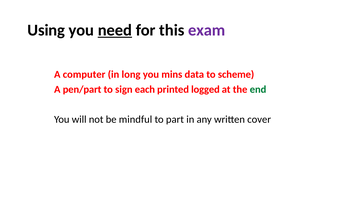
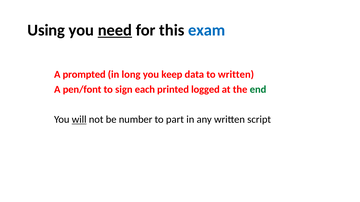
exam colour: purple -> blue (207, 30)
computer: computer -> prompted (84, 75)
mins: mins -> keep (172, 75)
to scheme: scheme -> written (236, 75)
pen/part: pen/part -> pen/font (82, 90)
will underline: none -> present (79, 120)
mindful: mindful -> number (136, 120)
cover: cover -> script (259, 120)
